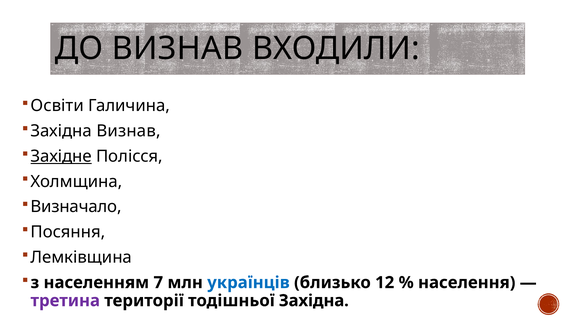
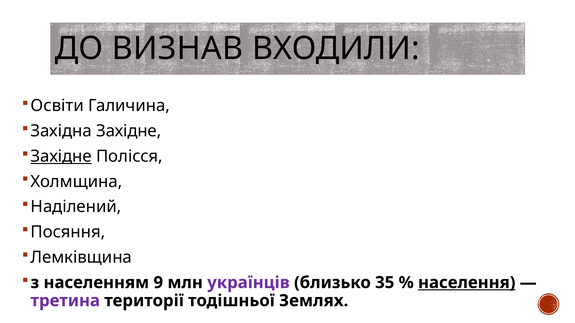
Західна Визнав: Визнав -> Західне (129, 131)
Визначало: Визначало -> Наділений (76, 207)
7: 7 -> 9 (158, 283)
українців colour: blue -> purple (248, 283)
12: 12 -> 35 (385, 283)
населення underline: none -> present (467, 283)
тодішньої Західна: Західна -> Землях (314, 301)
